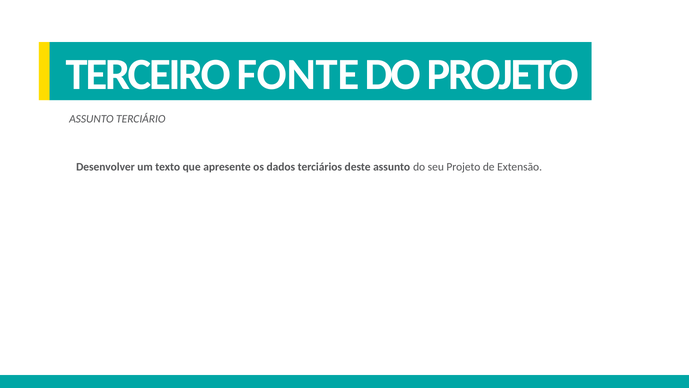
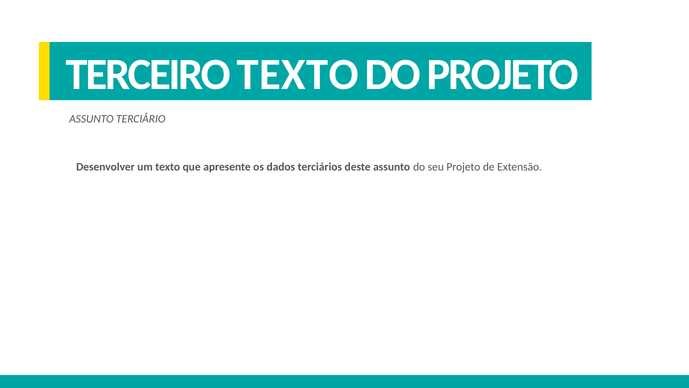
TERCEIRO FONTE: FONTE -> TEXTO (298, 74)
